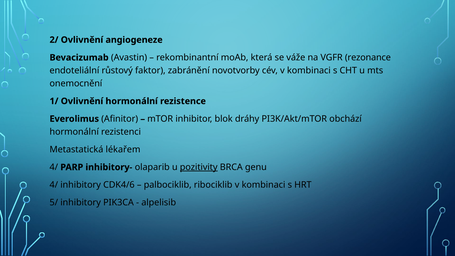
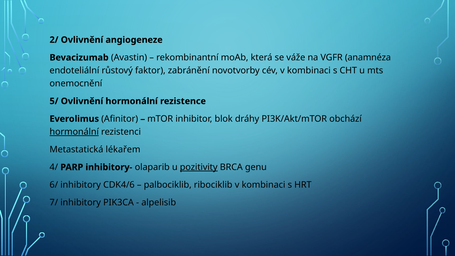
rezonance: rezonance -> anamnéza (368, 58)
1/: 1/ -> 5/ (54, 101)
hormonální underline: none -> present (74, 132)
4/: 4/ -> 6/ (54, 185)
5/: 5/ -> 7/ (54, 203)
